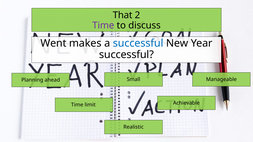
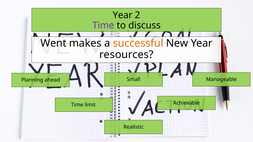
That: That -> Year (123, 15)
successful colour: blue -> orange (138, 43)
successful: successful -> resources (126, 55)
